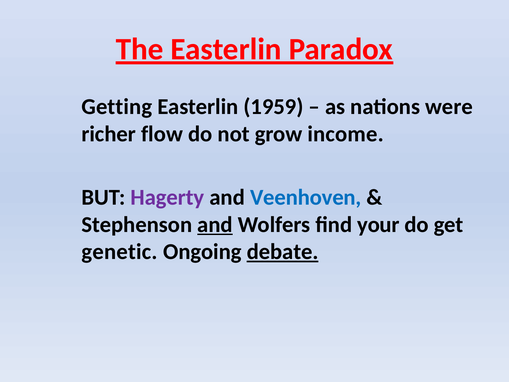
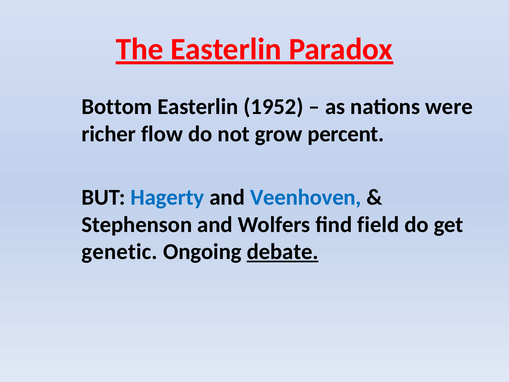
Getting: Getting -> Bottom (117, 107)
1959: 1959 -> 1952 (274, 107)
income: income -> percent (346, 134)
Hagerty colour: purple -> blue (167, 197)
and underline: present -> none (215, 224)
your: your -> field (378, 224)
